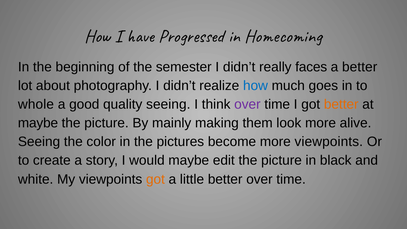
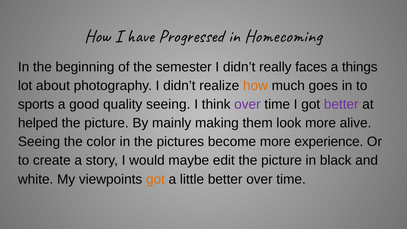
a better: better -> things (360, 67)
how colour: blue -> orange (256, 86)
whole: whole -> sports (36, 104)
better colour: orange -> purple (341, 104)
maybe: maybe -> helped (38, 123)
more viewpoints: viewpoints -> experience (329, 142)
